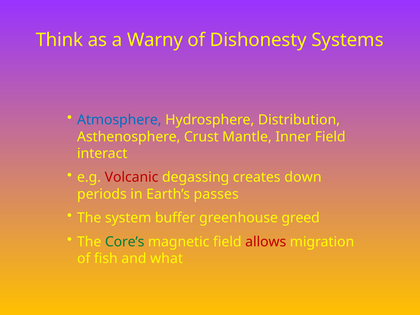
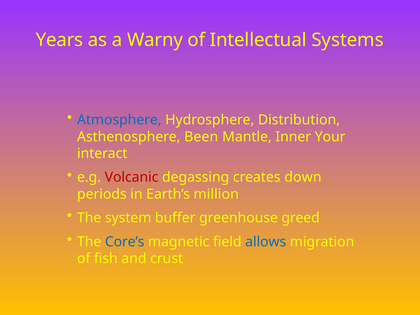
Think: Think -> Years (59, 40)
Dishonesty: Dishonesty -> Intellectual (258, 40)
Crust: Crust -> Been (201, 137)
Inner Field: Field -> Your (330, 137)
passes: passes -> million (216, 194)
Core’s colour: green -> blue (125, 242)
allows colour: red -> blue (266, 242)
what: what -> crust (167, 259)
